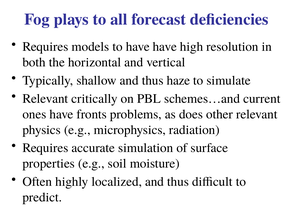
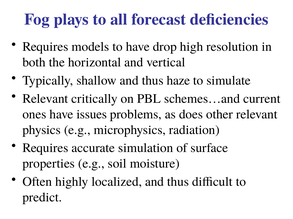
have have: have -> drop (165, 47)
fronts: fronts -> issues (92, 115)
